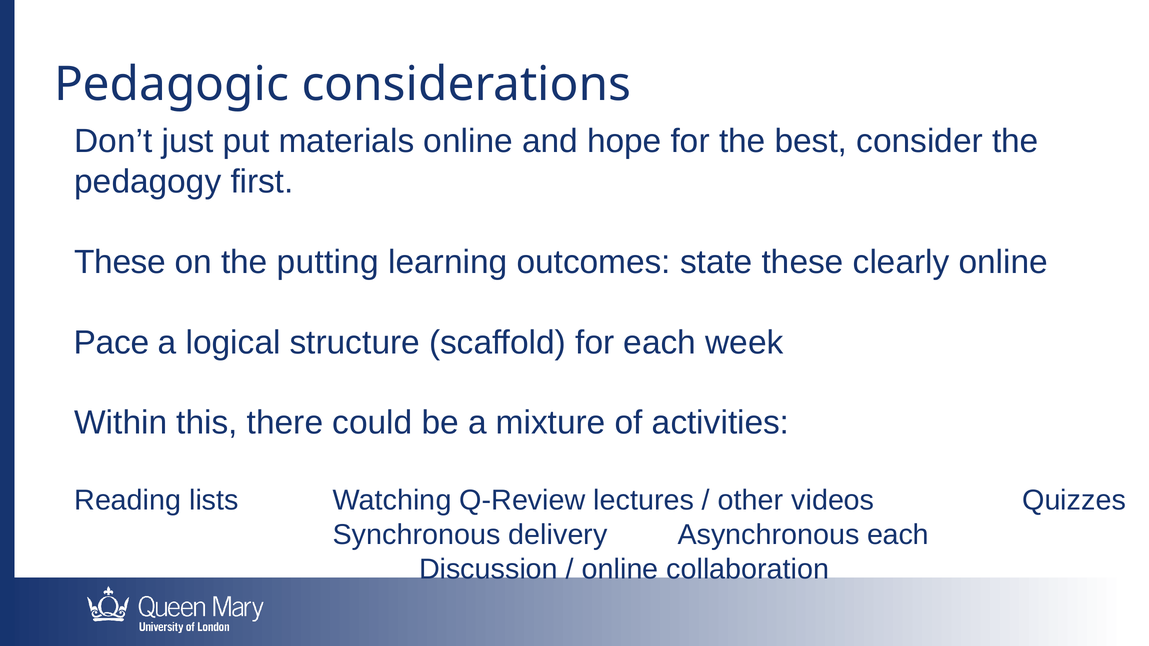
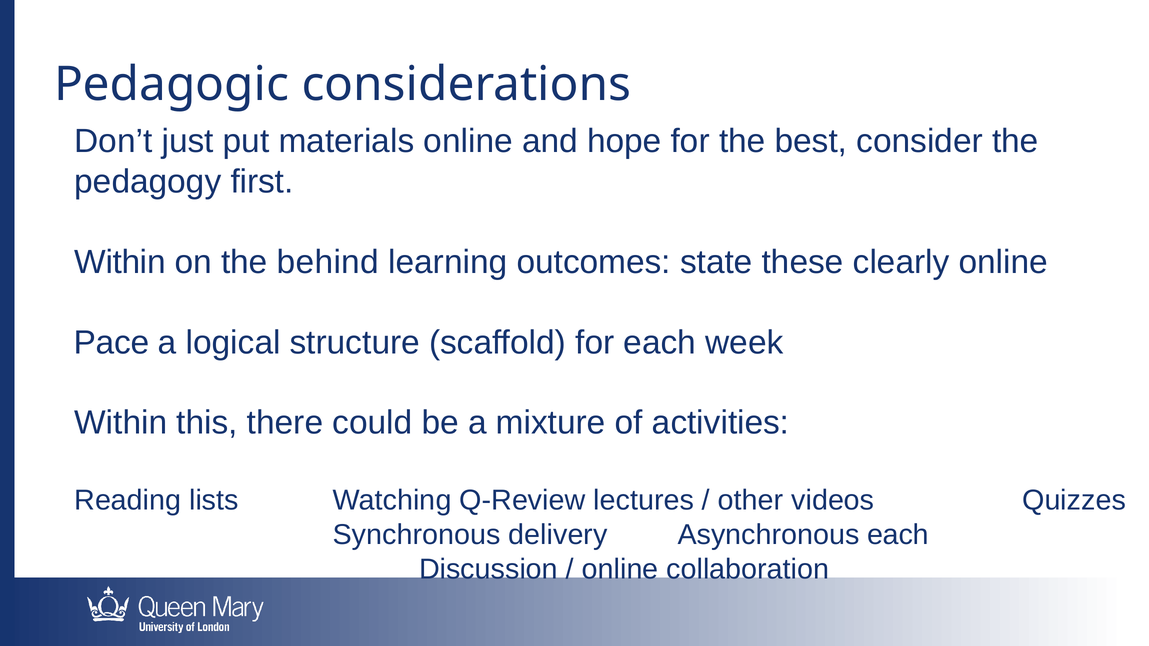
These: These -> Within (120, 262)
putting: putting -> behind (328, 262)
